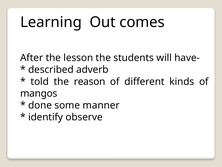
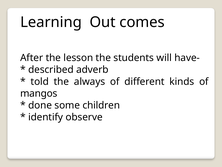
reason: reason -> always (90, 81)
manner: manner -> children (101, 105)
